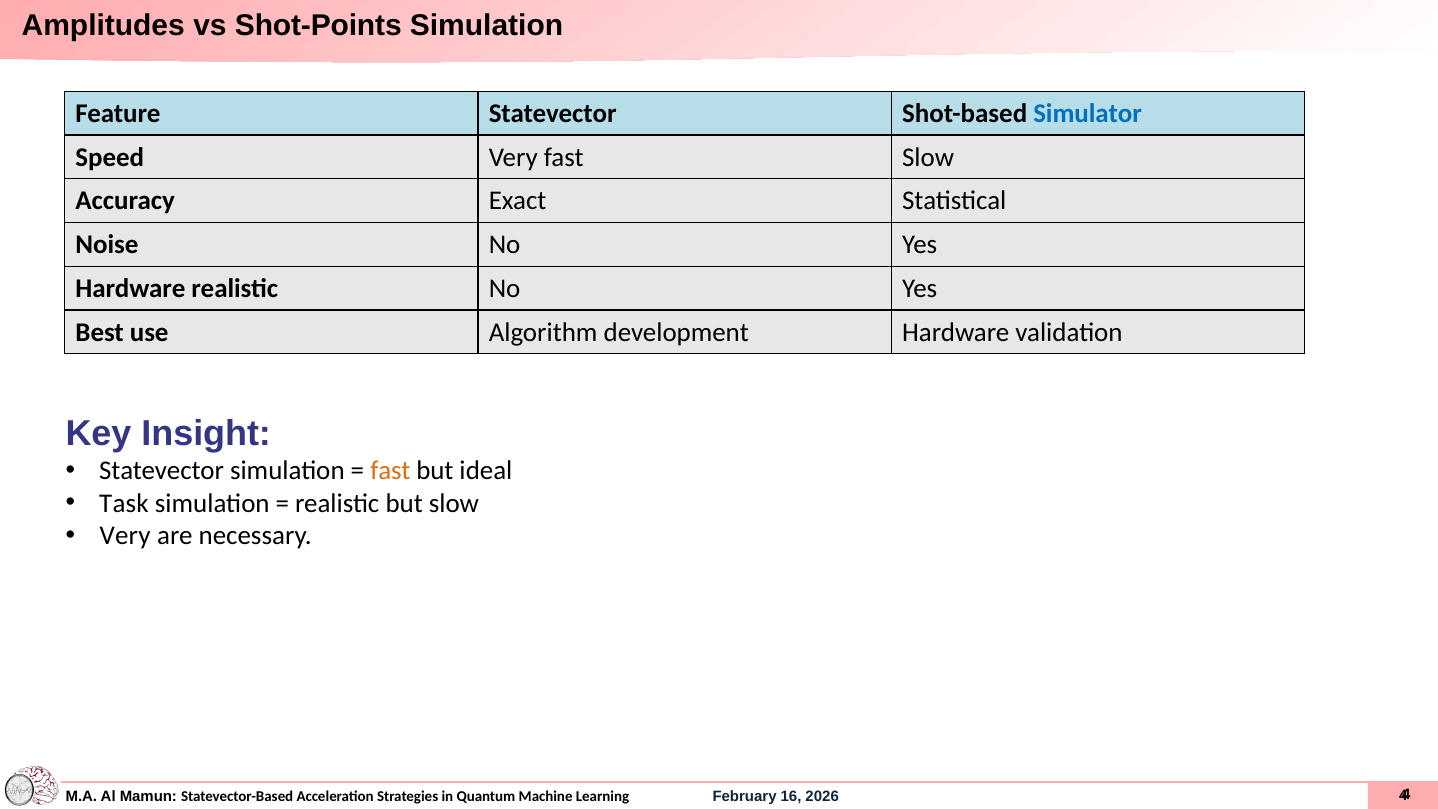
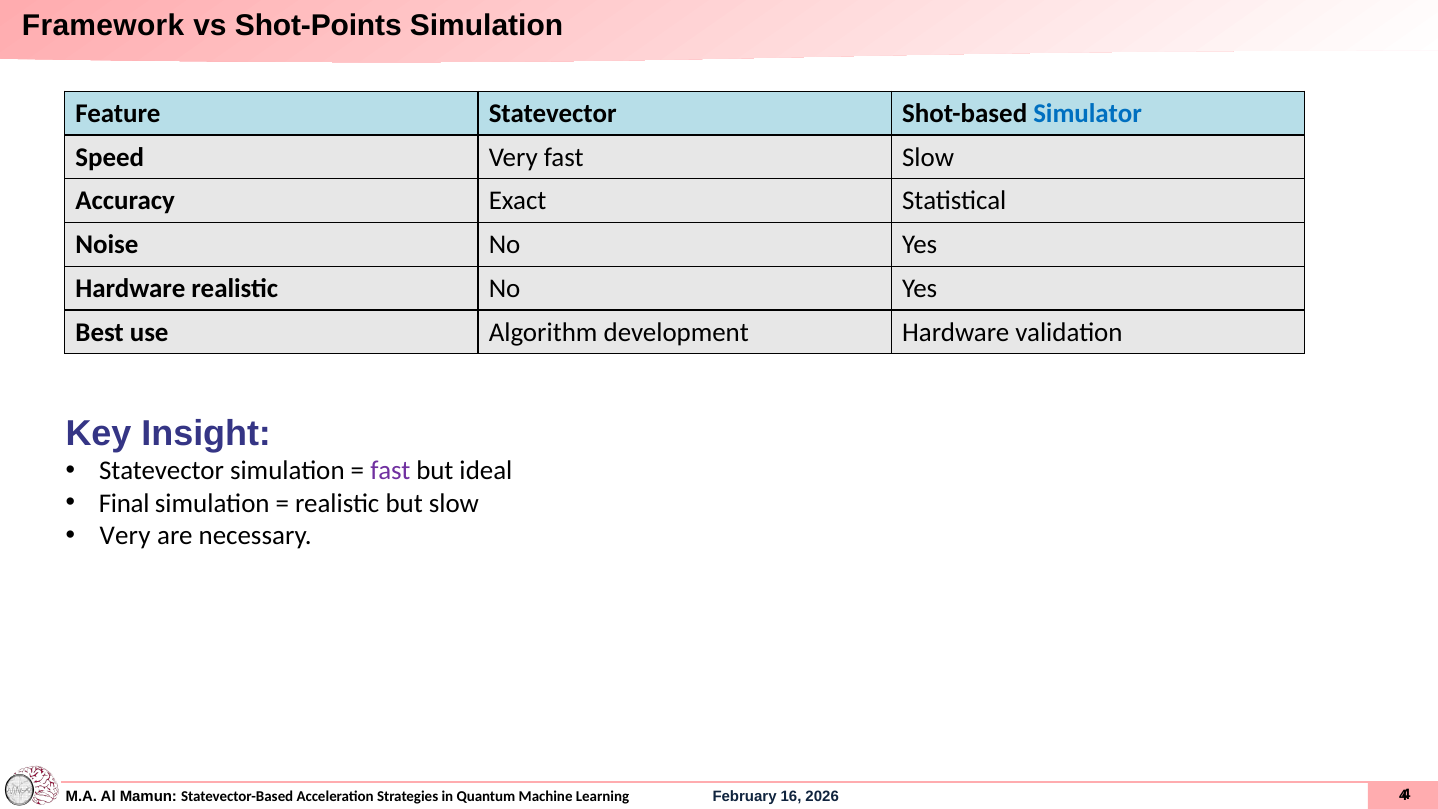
Amplitudes: Amplitudes -> Framework (103, 26)
fast colour: orange -> purple (390, 471)
Task: Task -> Final (124, 503)
